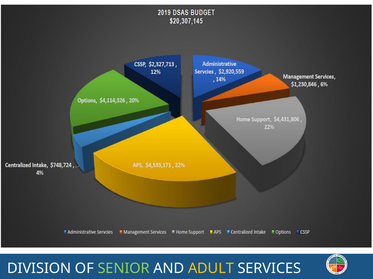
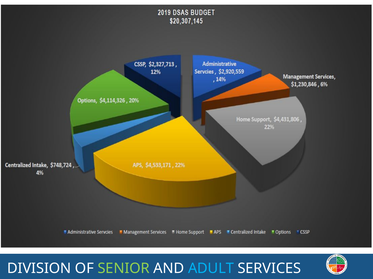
ADULT colour: yellow -> light blue (211, 269)
